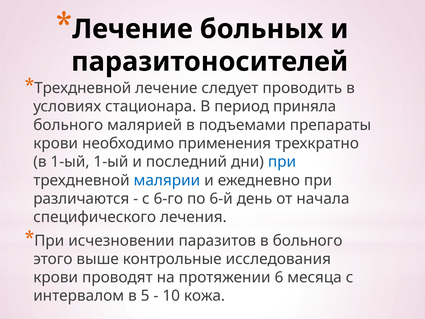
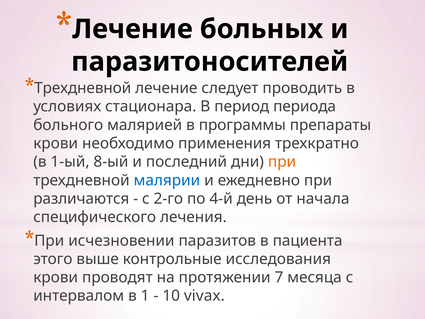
приняла: приняла -> периода (305, 107)
подъемами: подъемами -> программы (242, 125)
1-ый 1-ый: 1-ый -> 8-ый (111, 162)
при colour: blue -> orange (282, 162)
6-го: 6-го -> 2-го (168, 199)
6-й: 6-й -> 4-й (221, 199)
в больного: больного -> пациента (308, 240)
6: 6 -> 7 (279, 277)
5: 5 -> 1 (145, 296)
кожа: кожа -> vivax (204, 296)
